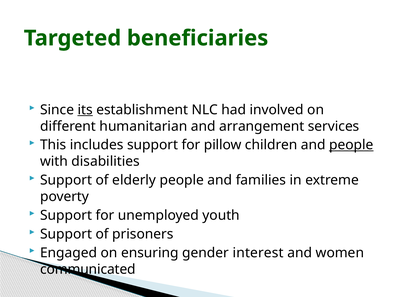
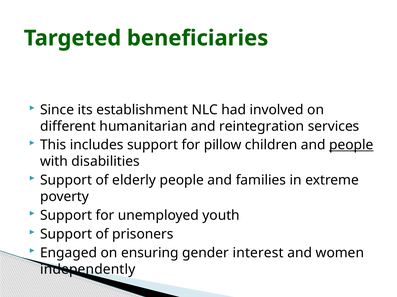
its underline: present -> none (85, 110)
arrangement: arrangement -> reintegration (262, 127)
communicated: communicated -> independently (88, 270)
